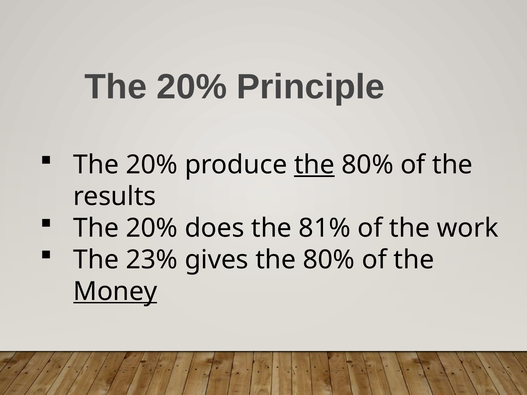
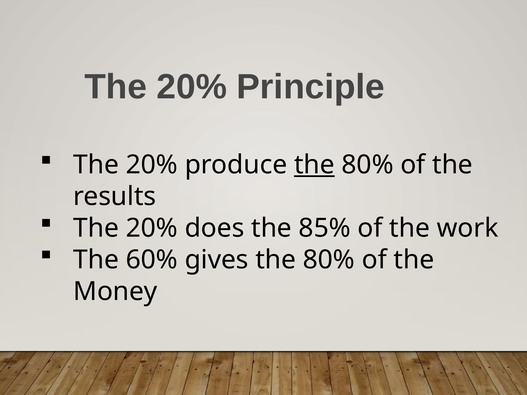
81%: 81% -> 85% (325, 228)
23%: 23% -> 60% (152, 260)
Money underline: present -> none (115, 292)
